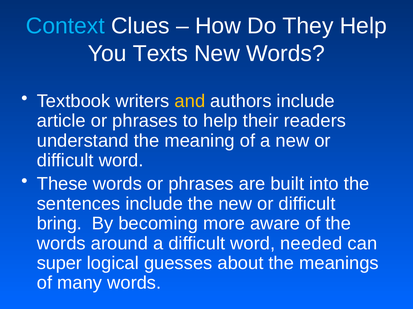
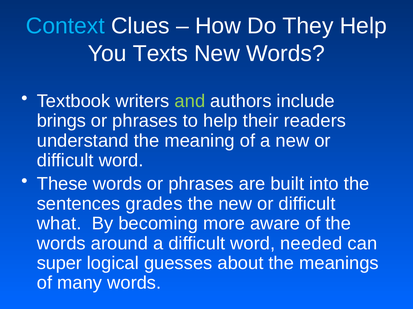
and colour: yellow -> light green (190, 101)
article: article -> brings (61, 121)
sentences include: include -> grades (154, 204)
bring: bring -> what (59, 224)
